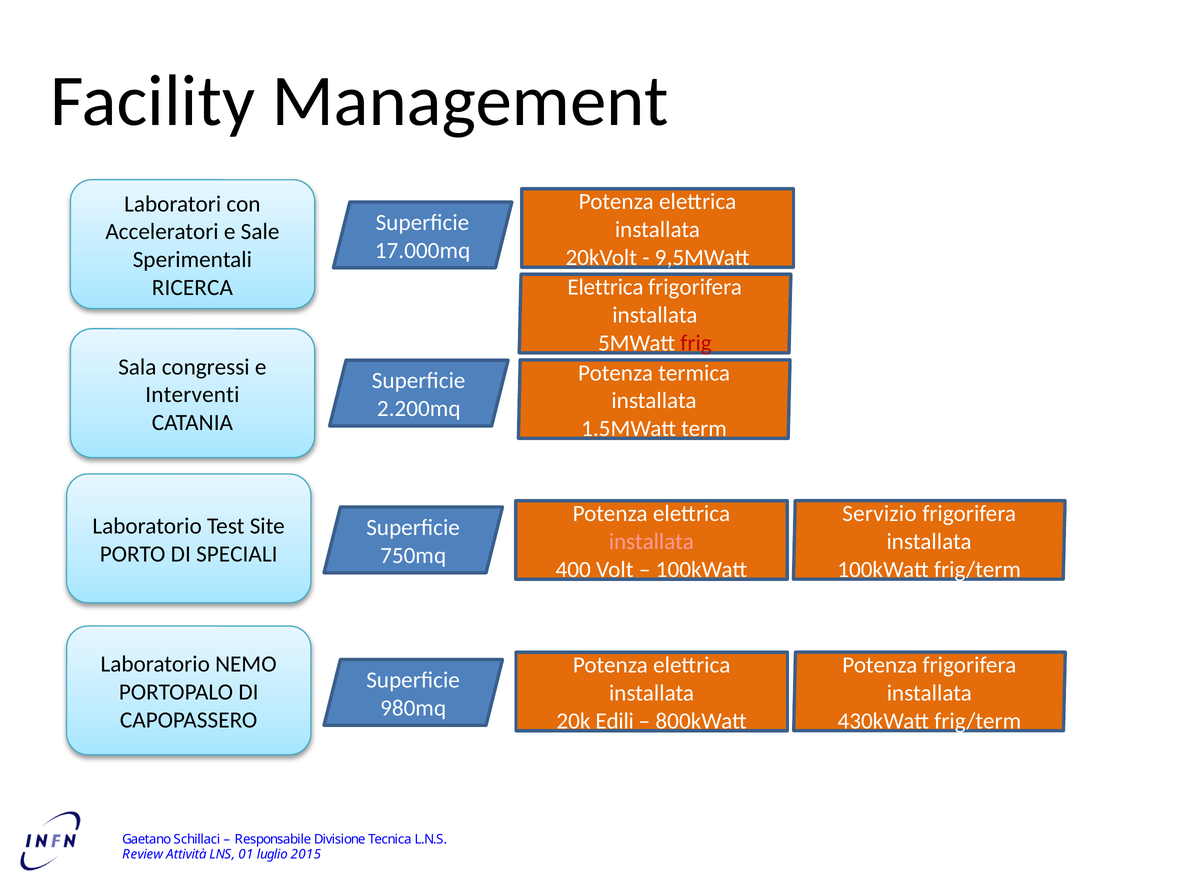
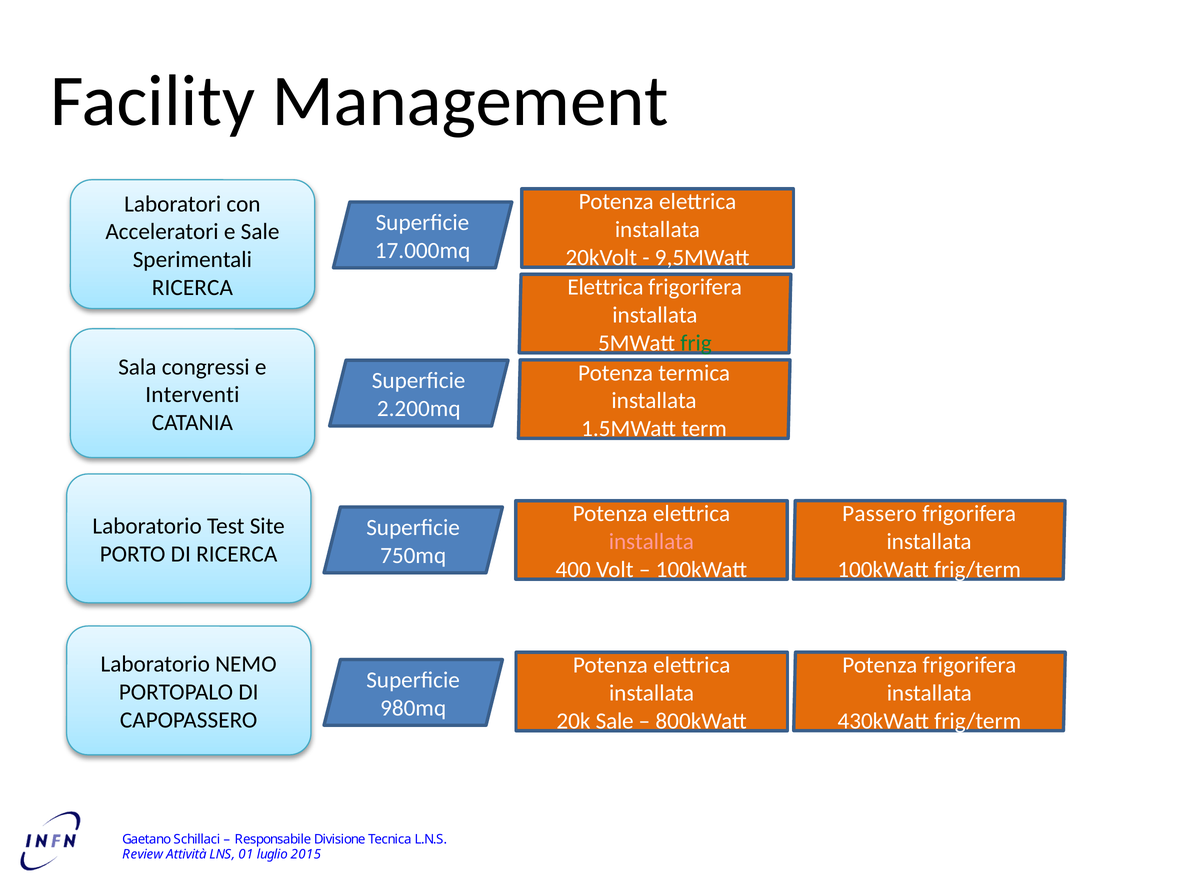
frig colour: red -> green (696, 343)
Servizio: Servizio -> Passero (879, 514)
DI SPECIALI: SPECIALI -> RICERCA (237, 554)
20k Edili: Edili -> Sale (615, 721)
